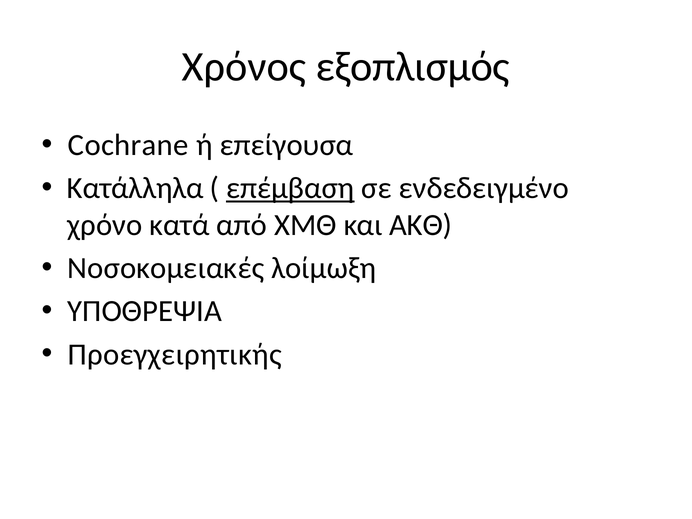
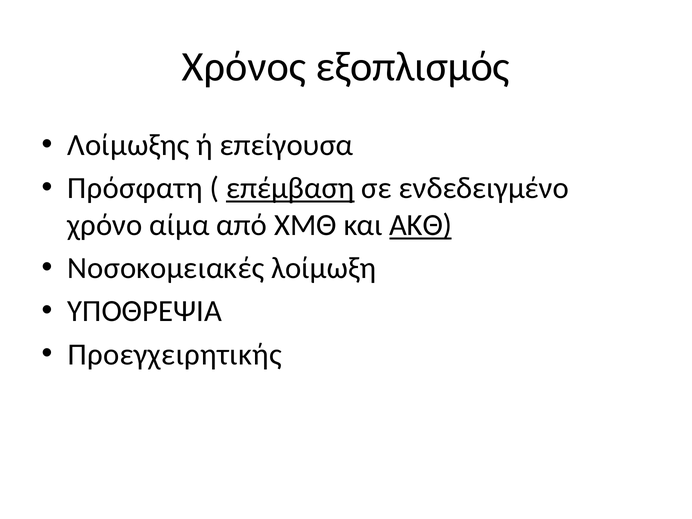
Cochrane: Cochrane -> Λοίμωξης (128, 145)
Κατάλληλα: Κατάλληλα -> Πρόσφατη (135, 188)
κατά: κατά -> αίμα (179, 225)
ΑΚΘ underline: none -> present (421, 225)
